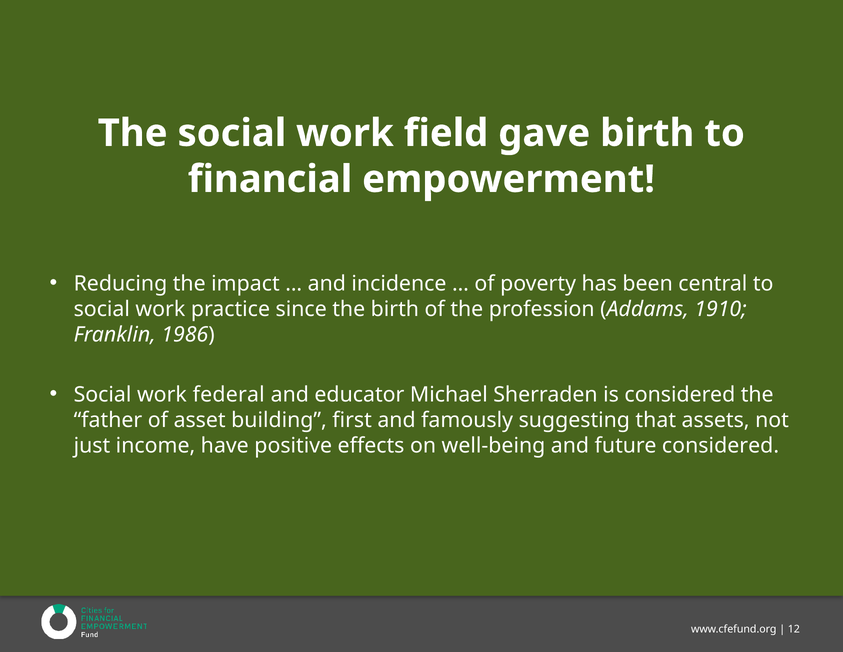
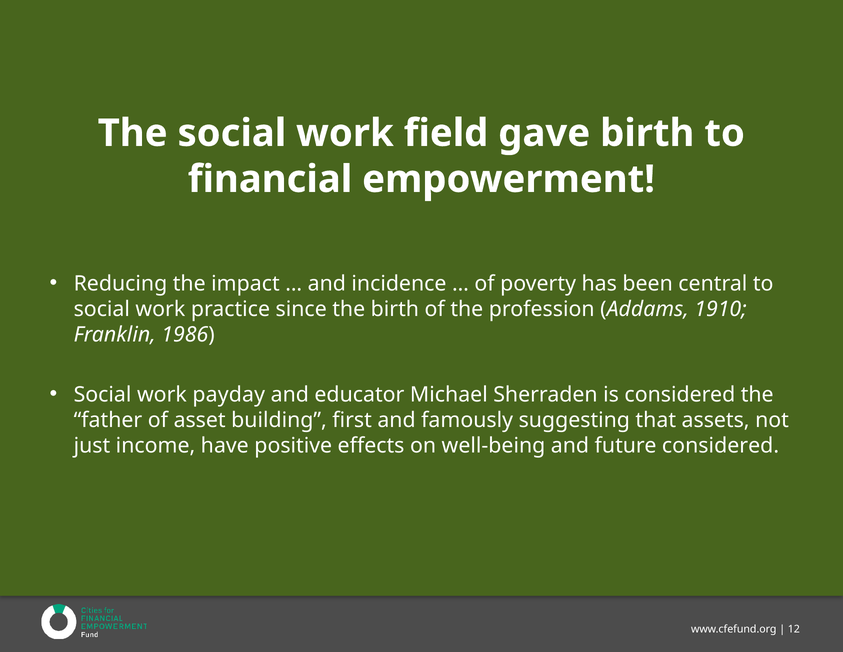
federal: federal -> payday (229, 394)
